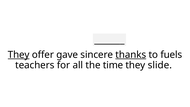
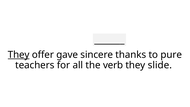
thanks underline: present -> none (131, 55)
fuels: fuels -> pure (171, 55)
time: time -> verb (113, 65)
